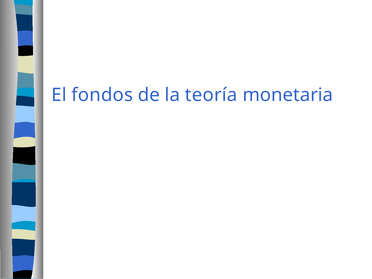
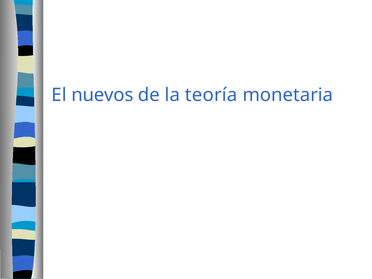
fondos: fondos -> nuevos (102, 95)
